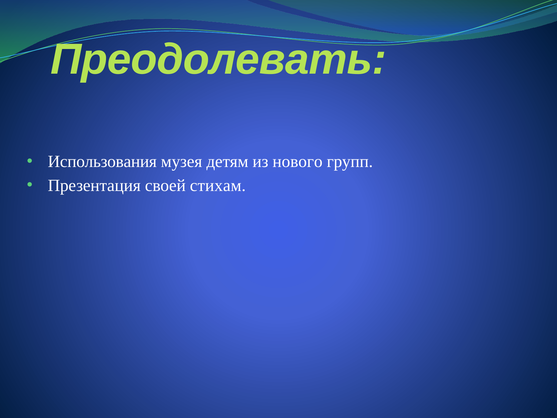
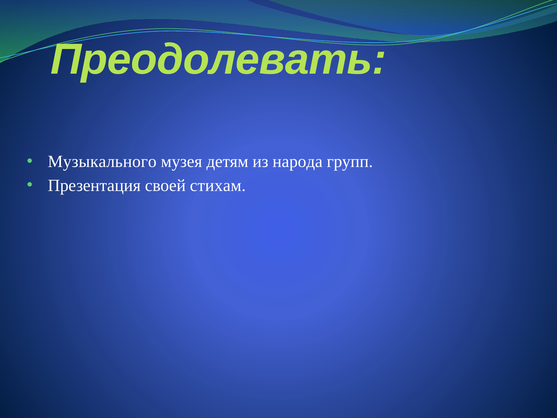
Использования: Использования -> Музыкального (102, 162)
нового: нового -> народа (298, 162)
